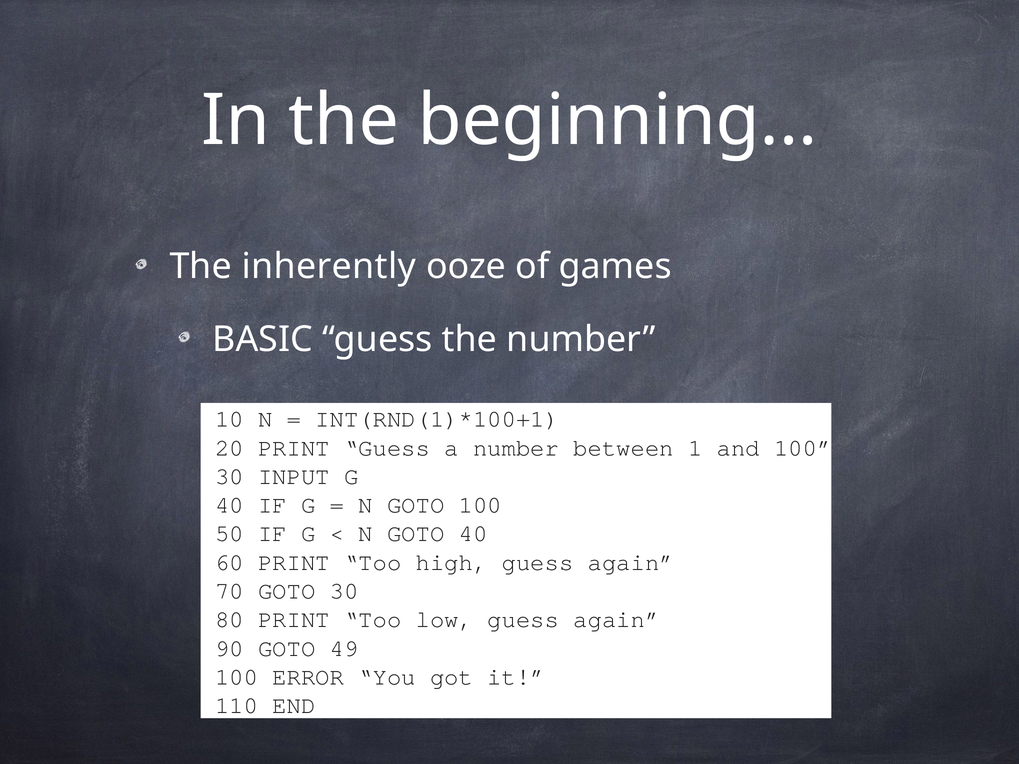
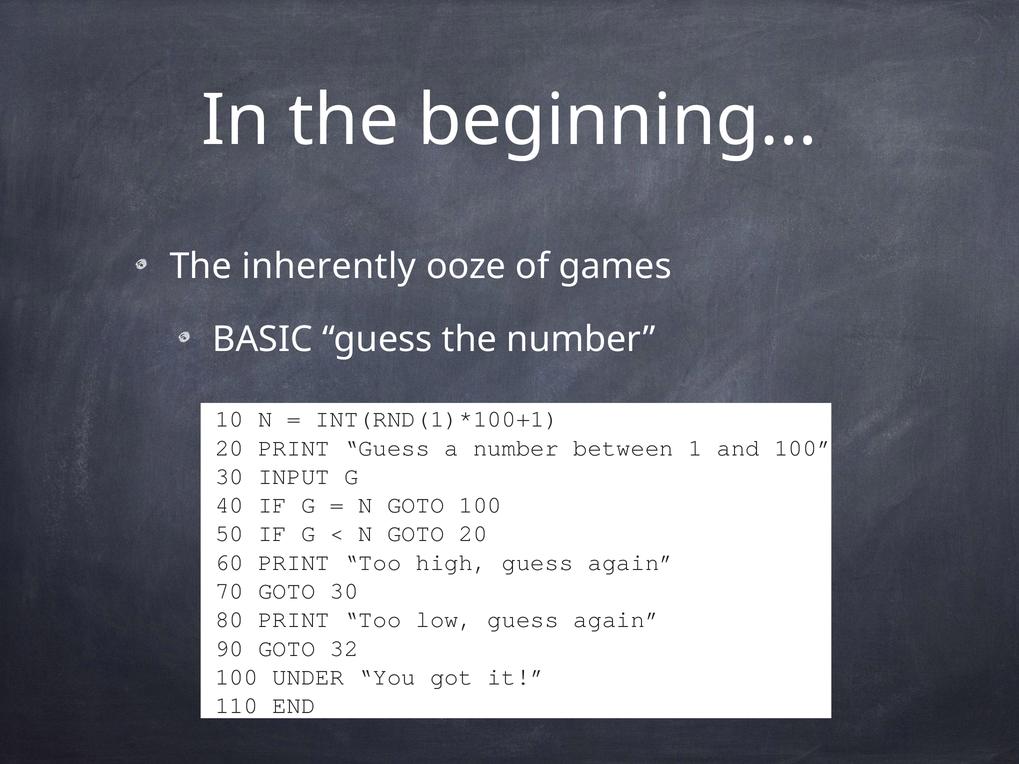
GOTO 40: 40 -> 20 (473, 534)
49: 49 -> 32 (344, 648)
ERROR: ERROR -> UNDER (308, 677)
